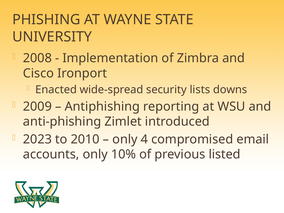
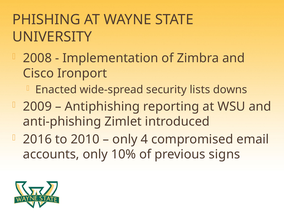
2023: 2023 -> 2016 (37, 139)
listed: listed -> signs (224, 154)
